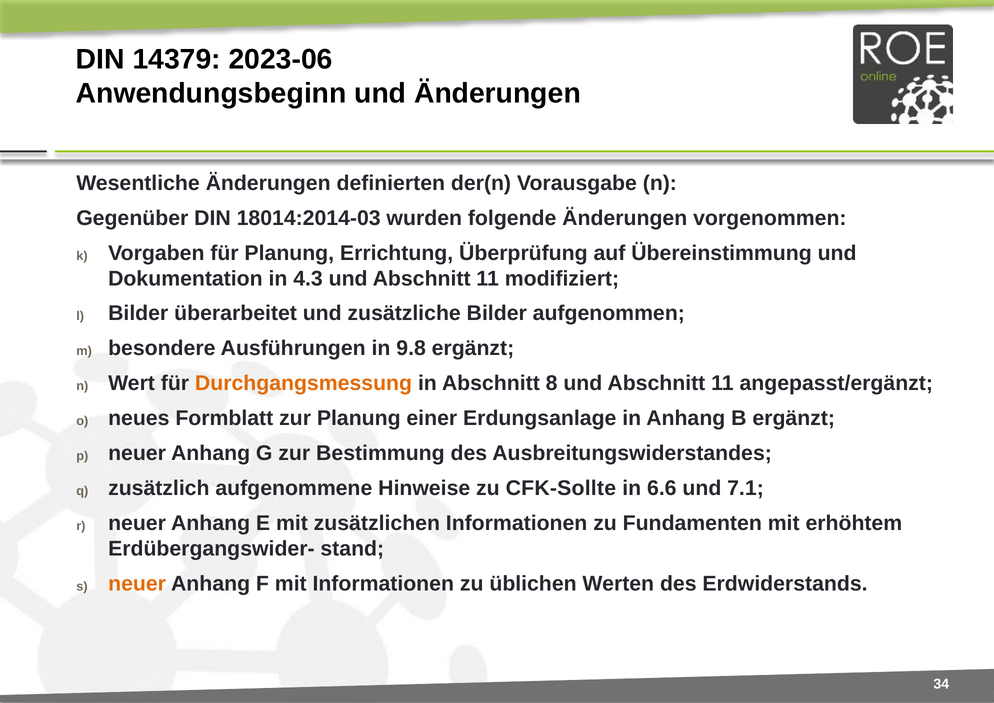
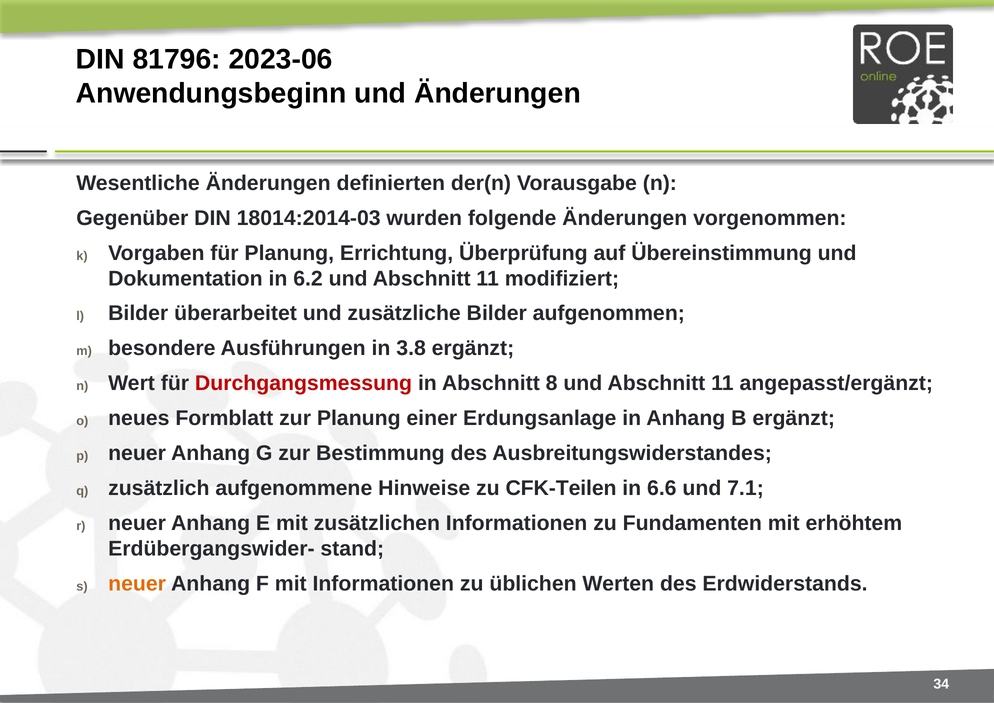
14379: 14379 -> 81796 (177, 59)
4.3: 4.3 -> 6.2 (308, 278)
9.8: 9.8 -> 3.8 (411, 348)
Durchgangsmessung colour: orange -> red (303, 383)
CFK-Sollte: CFK-Sollte -> CFK-Teilen (561, 488)
